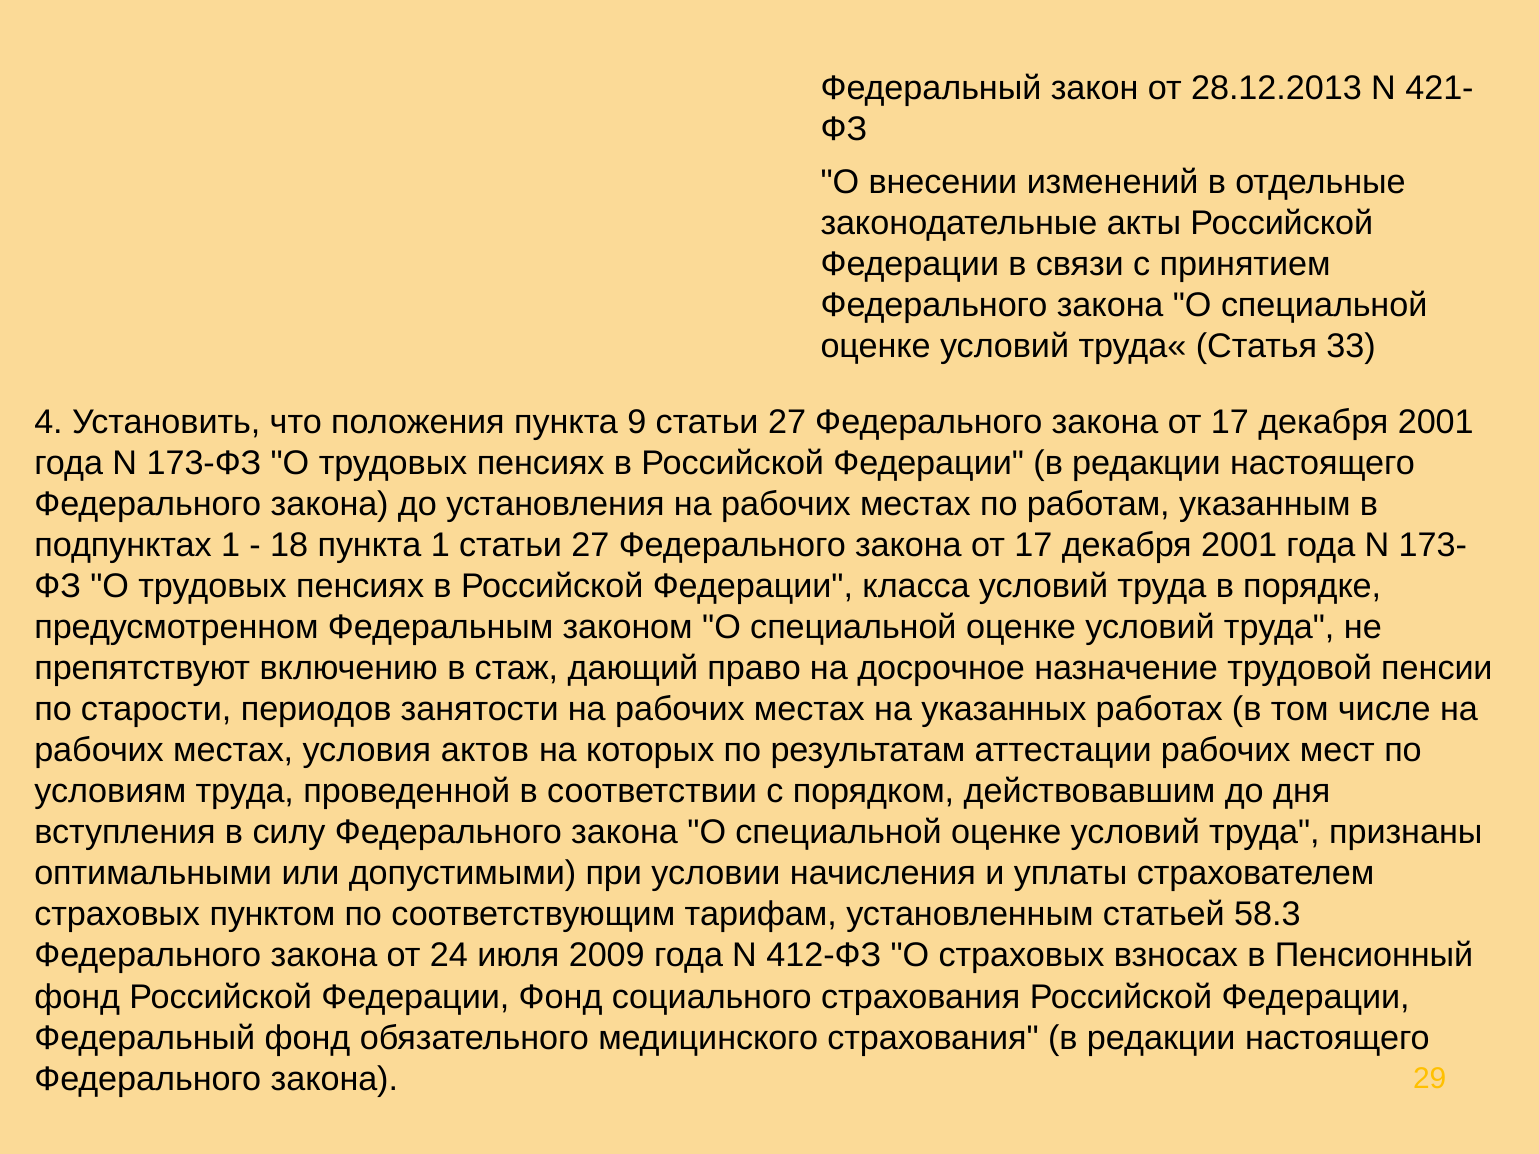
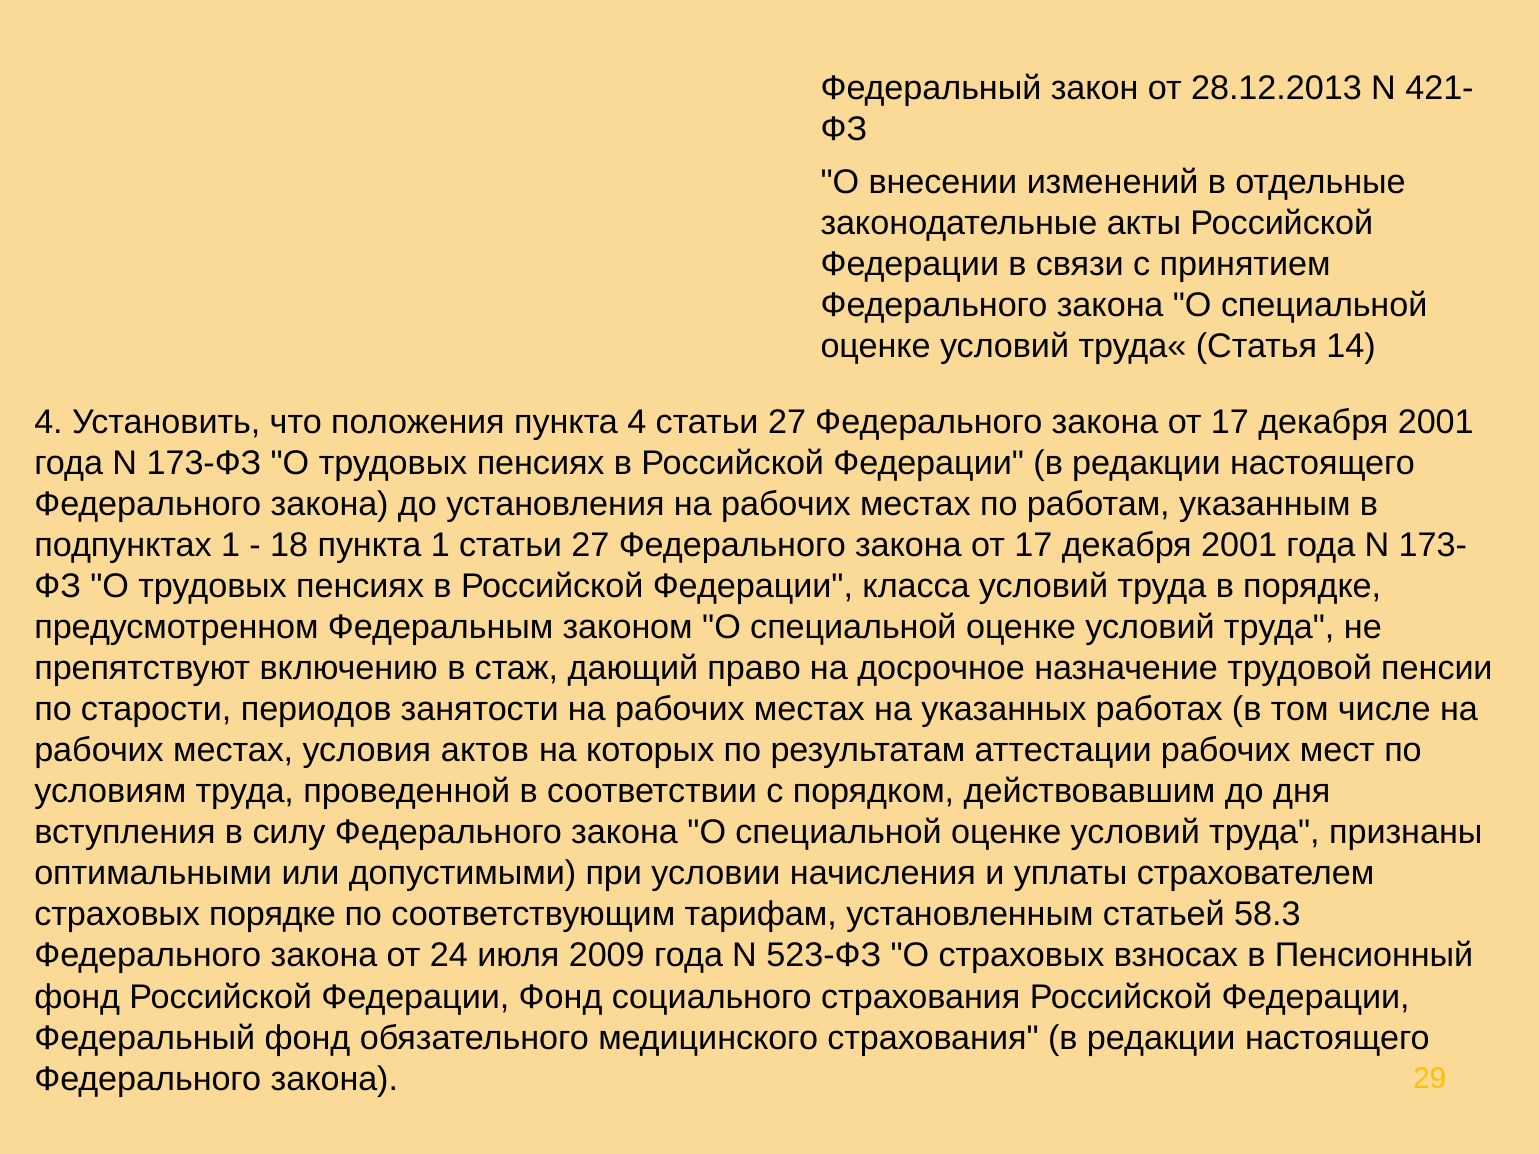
33: 33 -> 14 (1351, 346)
пункта 9: 9 -> 4 (637, 423)
страховых пунктом: пунктом -> порядке (272, 915)
412-ФЗ: 412-ФЗ -> 523-ФЗ (824, 956)
